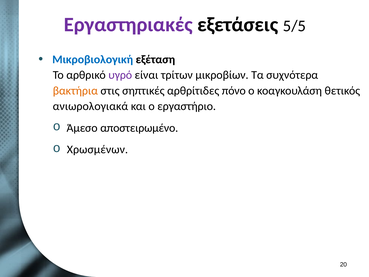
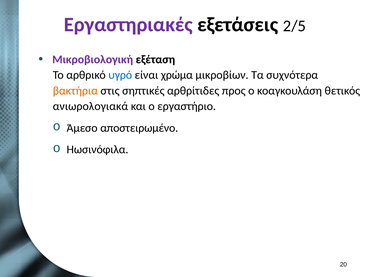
5/5: 5/5 -> 2/5 (294, 26)
Μικροβιολογική colour: blue -> purple (93, 59)
υγρό colour: purple -> blue (120, 75)
τρίτων: τρίτων -> χρώμα (177, 75)
πόνο: πόνο -> προς (234, 91)
Χρωσμένων: Χρωσμένων -> Ηωσινόφιλα (98, 149)
